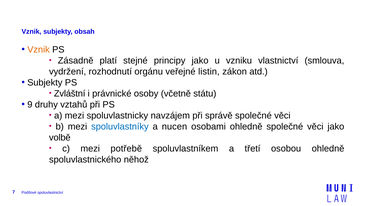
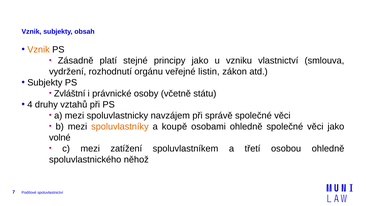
9: 9 -> 4 (30, 104)
spoluvlastníky colour: blue -> orange (120, 126)
nucen: nucen -> koupě (174, 126)
volbě: volbě -> volné (60, 137)
potřebě: potřebě -> zatížení (126, 148)
